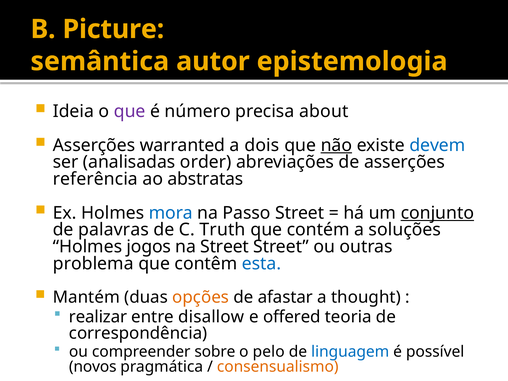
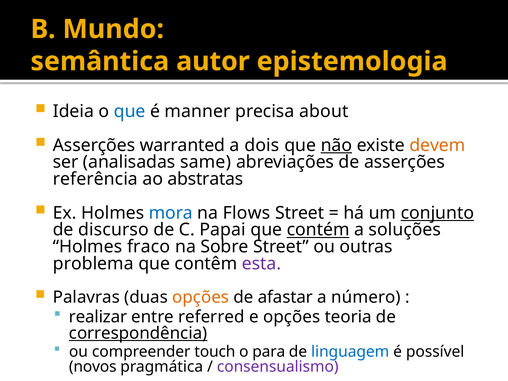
Picture: Picture -> Mundo (113, 29)
que colour: purple -> blue (130, 111)
número: número -> manner (198, 111)
devem colour: blue -> orange (437, 145)
order: order -> same (206, 162)
Passo: Passo -> Flows (246, 213)
palavras: palavras -> discurso (113, 230)
Truth: Truth -> Papai (223, 230)
contém underline: none -> present (318, 230)
jogos: jogos -> fraco (149, 247)
na Street: Street -> Sobre (225, 247)
esta colour: blue -> purple (262, 264)
Mantém: Mantém -> Palavras (86, 297)
thought: thought -> número (366, 297)
disallow: disallow -> referred (211, 317)
e offered: offered -> opções (292, 317)
correspondência underline: none -> present (138, 333)
sobre: sobre -> touch (215, 352)
pelo: pelo -> para (269, 352)
consensualismo colour: orange -> purple (278, 367)
